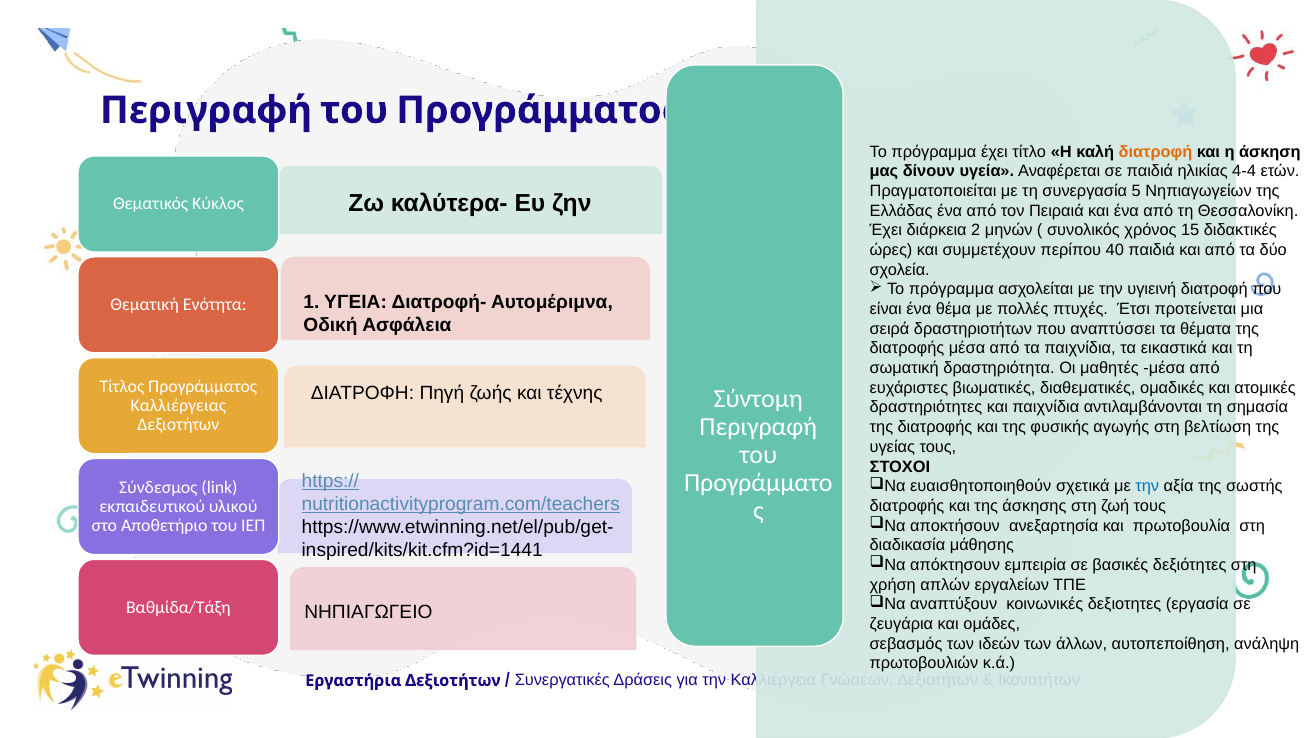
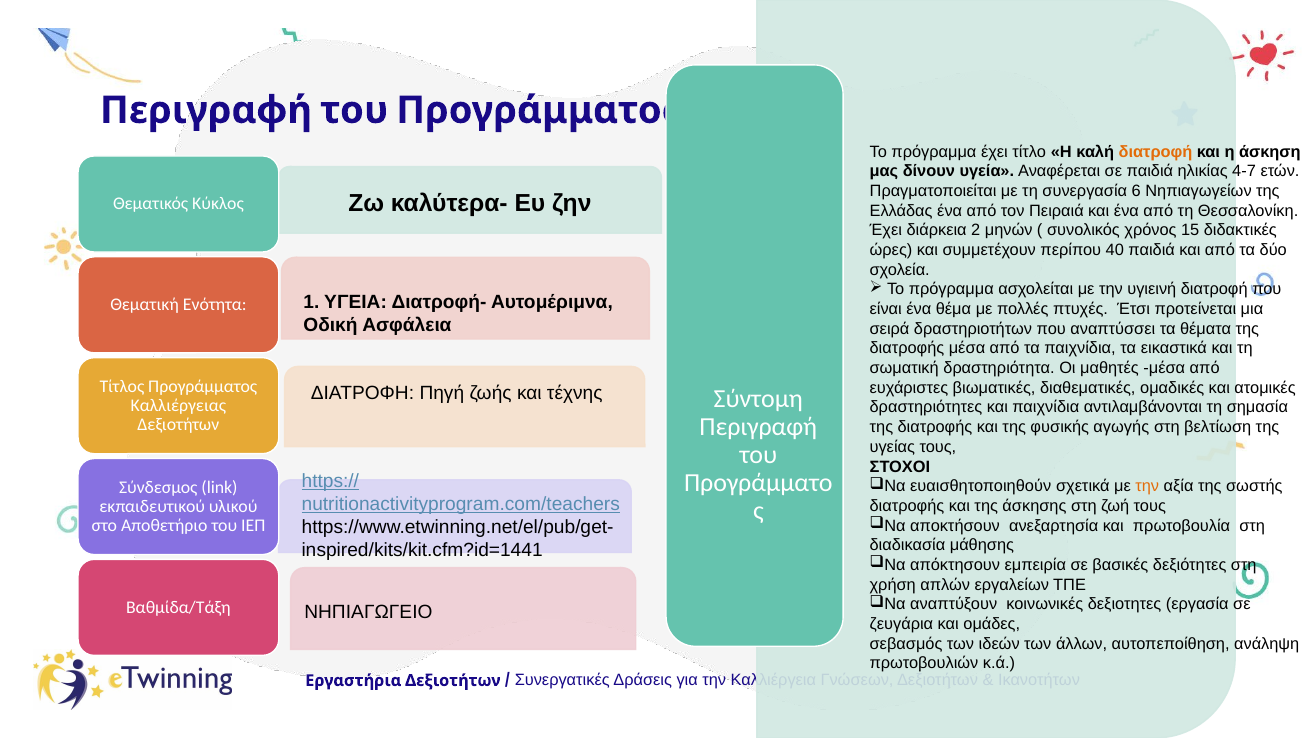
4-4: 4-4 -> 4-7 (1244, 171)
5: 5 -> 6 (1136, 191)
την colour: blue -> orange (1147, 486)
